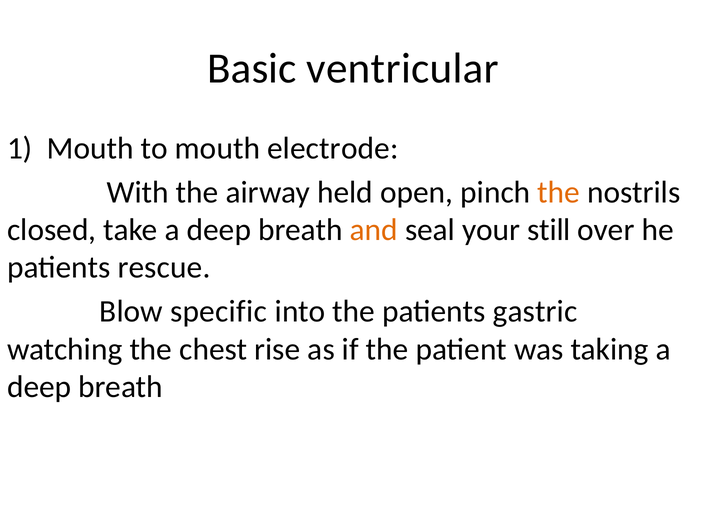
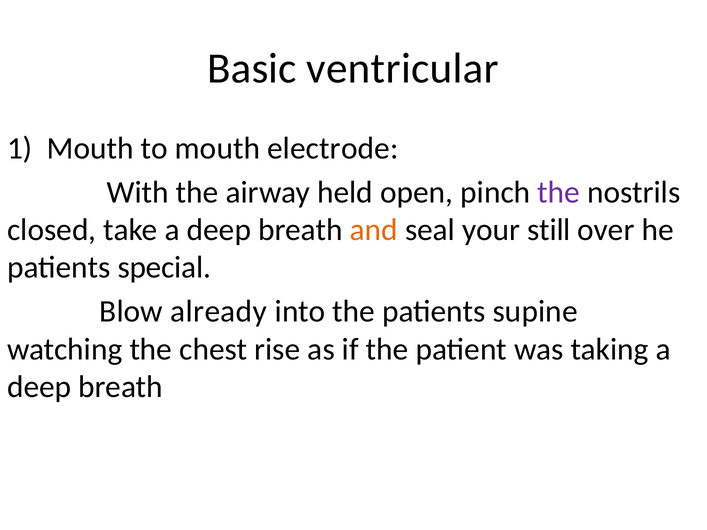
the colour: orange -> purple (559, 192)
rescue: rescue -> special (164, 268)
specific: specific -> already (219, 312)
gastric: gastric -> supine (535, 312)
